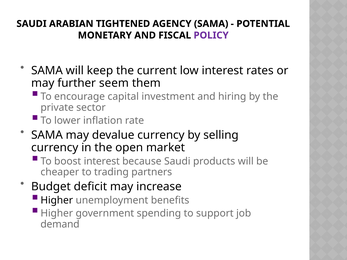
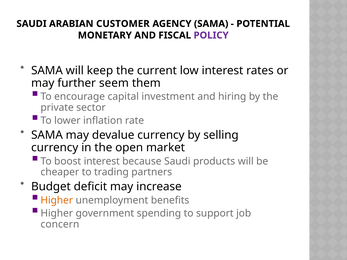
TIGHTENED: TIGHTENED -> CUSTOMER (123, 24)
Higher colour: black -> orange (57, 200)
demand: demand -> concern (60, 224)
